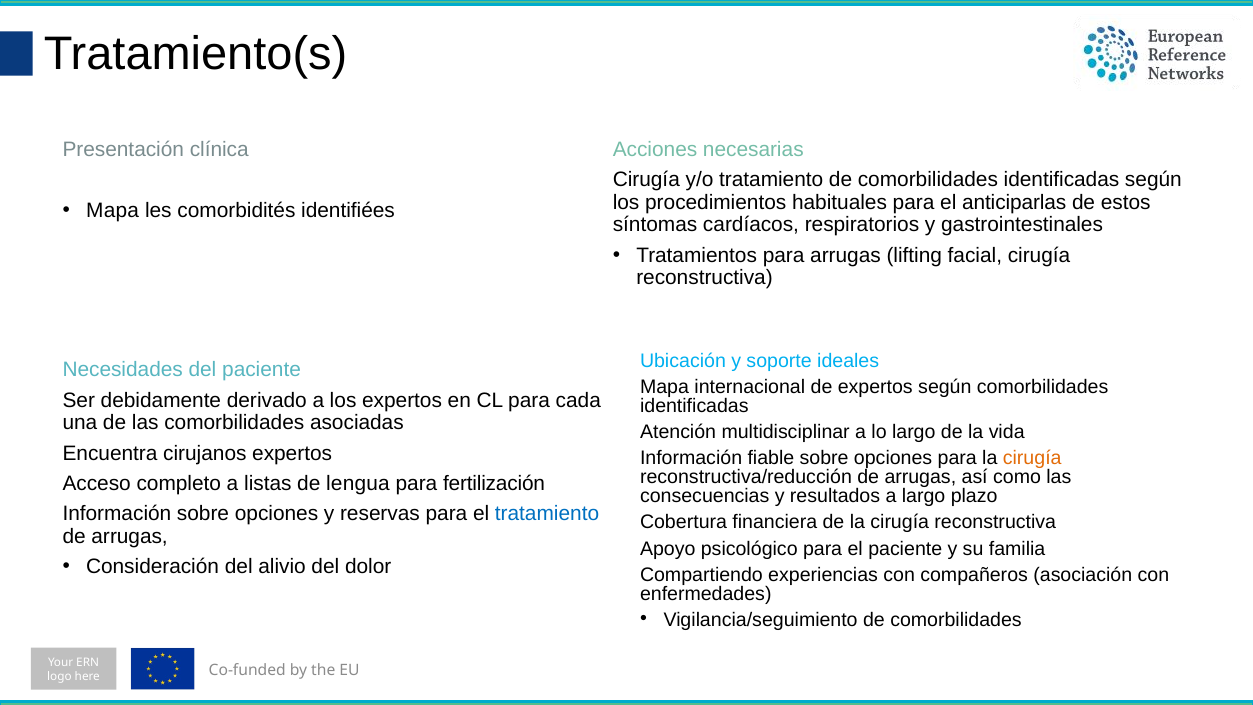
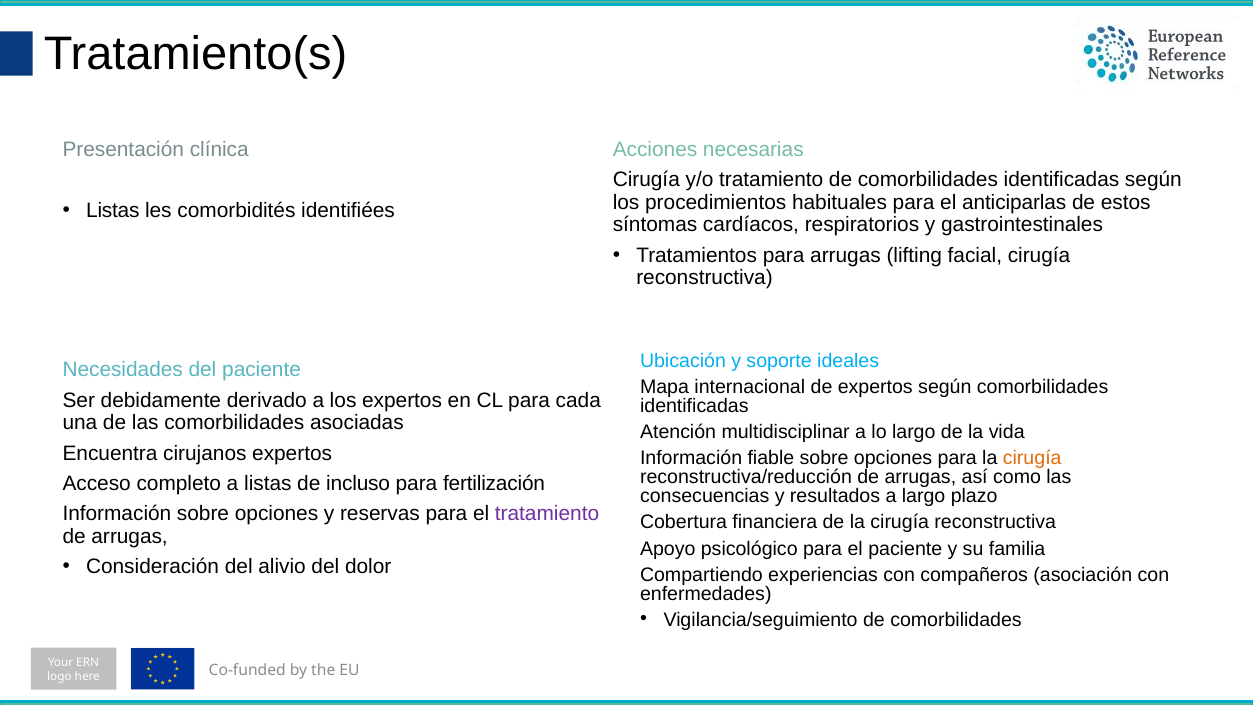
Mapa: Mapa -> Listas (113, 210)
lengua: lengua -> incluso (358, 483)
tratamiento colour: blue -> purple (547, 514)
